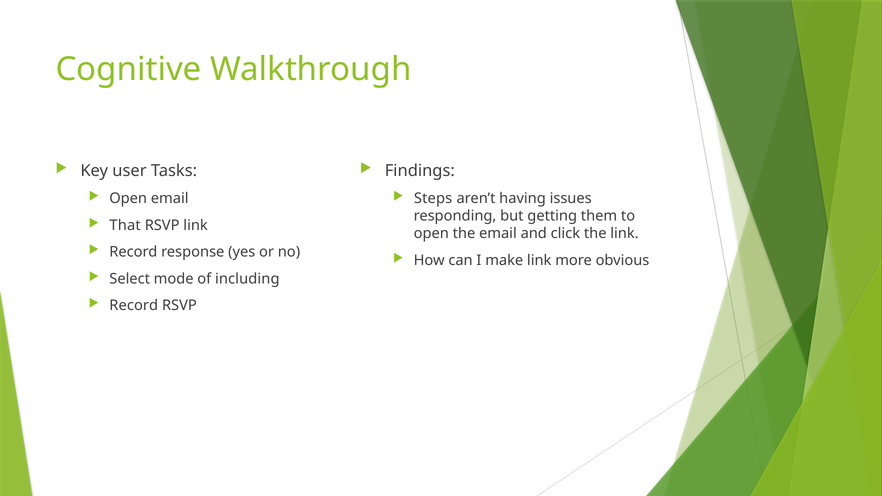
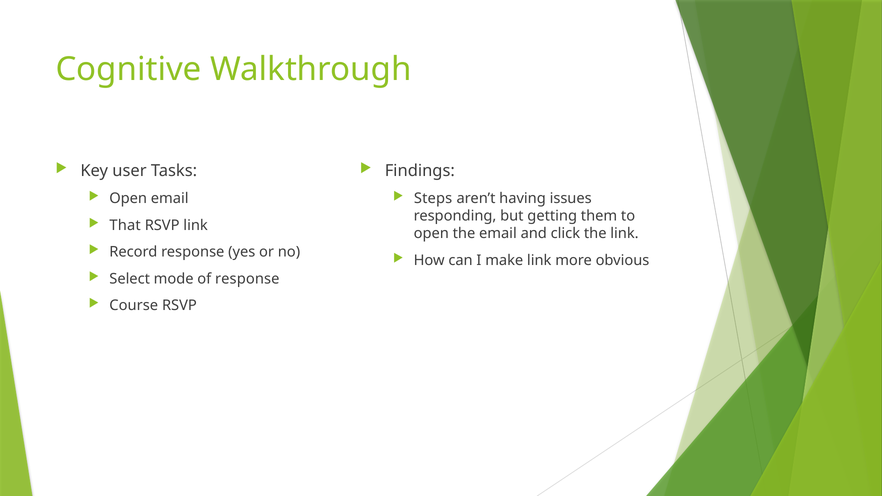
of including: including -> response (247, 279)
Record: Record -> Course (134, 306)
